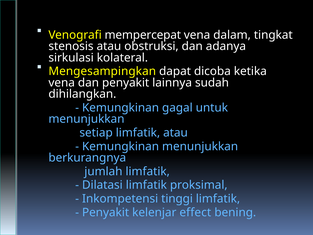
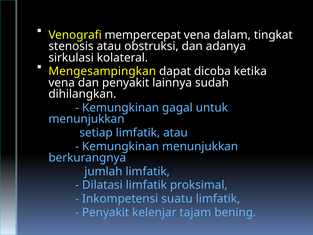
tinggi: tinggi -> suatu (177, 199)
effect: effect -> tajam (195, 212)
